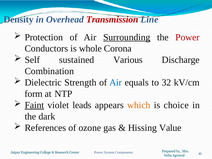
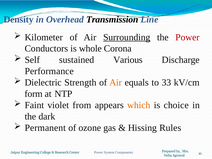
Transmission colour: red -> black (112, 19)
Protection: Protection -> Kilometer (44, 37)
Combination: Combination -> Performance (49, 71)
Air colour: blue -> orange (116, 83)
32: 32 -> 33 (166, 83)
Faint underline: present -> none (34, 105)
leads: leads -> from (82, 105)
References: References -> Permanent (45, 128)
Value: Value -> Rules (170, 128)
